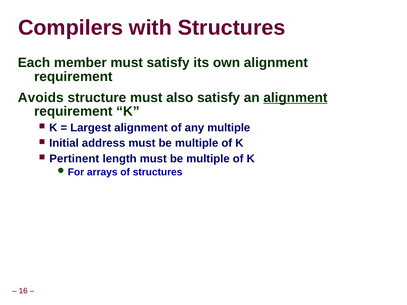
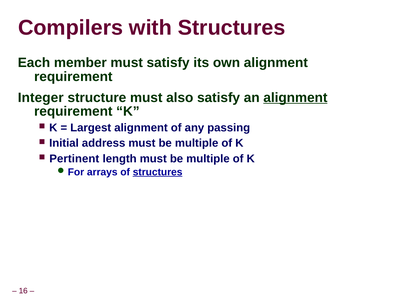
Avoids: Avoids -> Integer (41, 98)
any multiple: multiple -> passing (229, 128)
structures underline: none -> present (158, 172)
